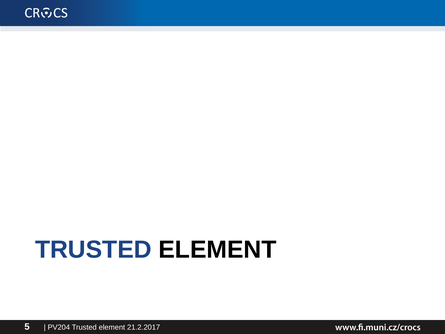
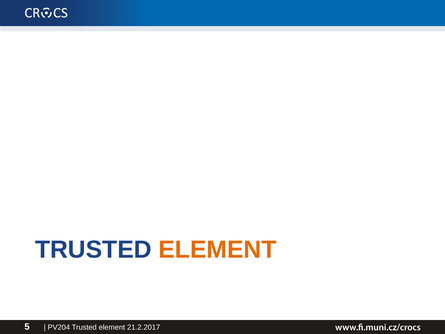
ELEMENT colour: black -> orange (217, 249)
